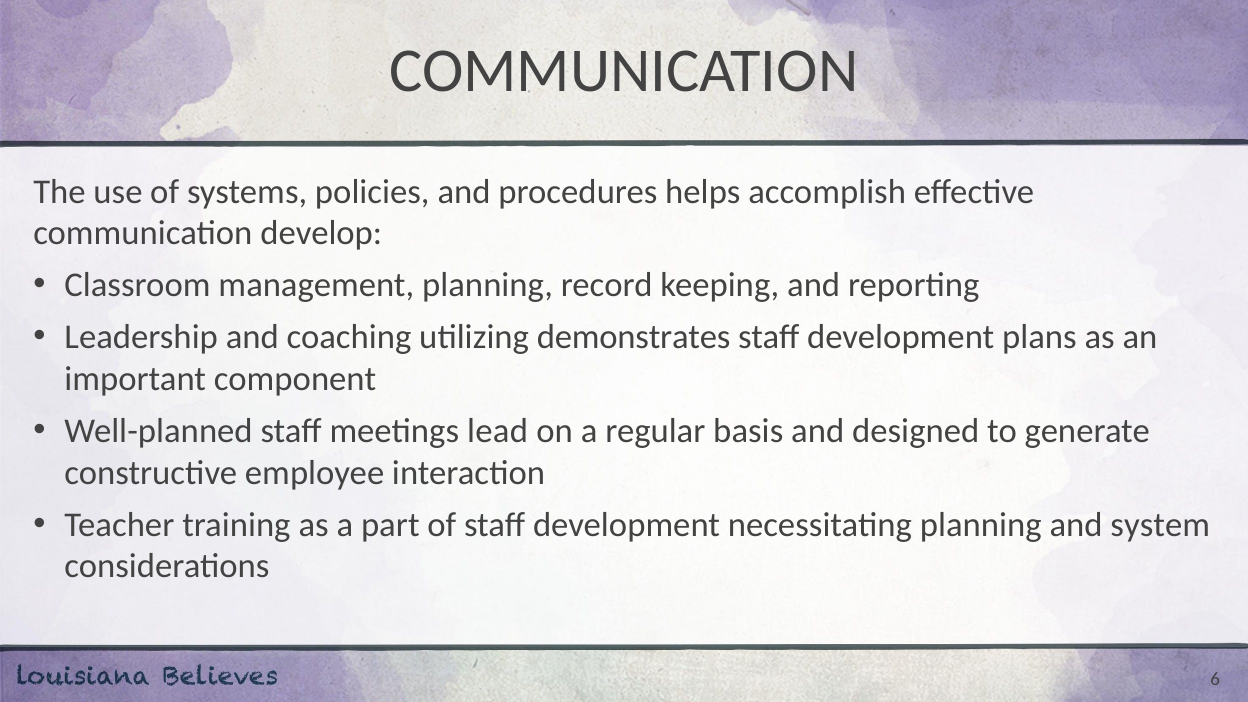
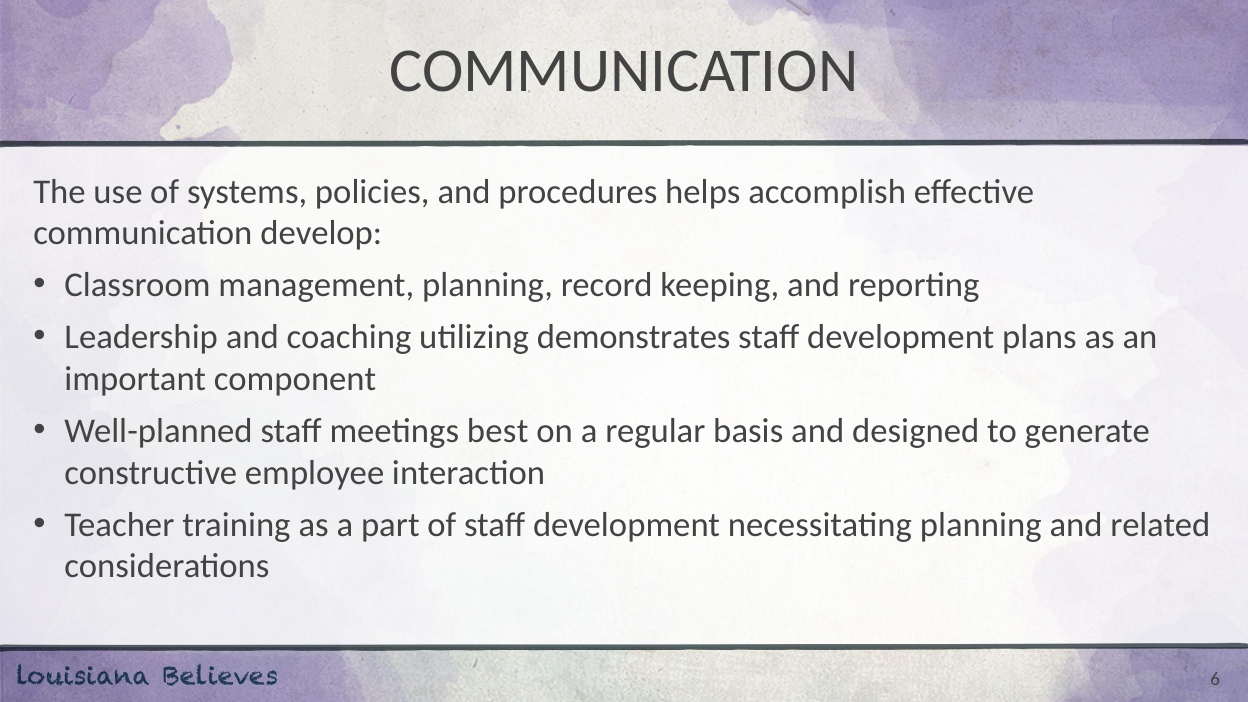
lead: lead -> best (498, 431)
system: system -> related (1160, 525)
